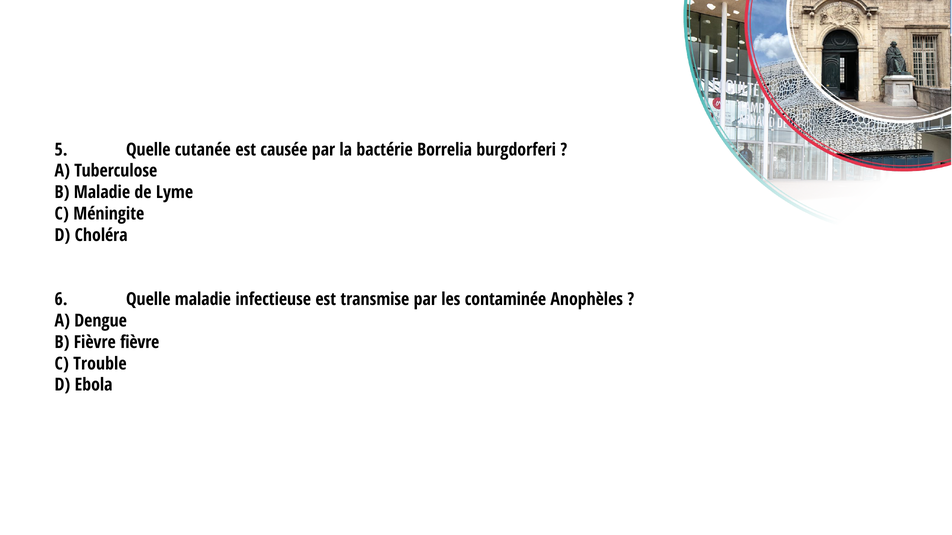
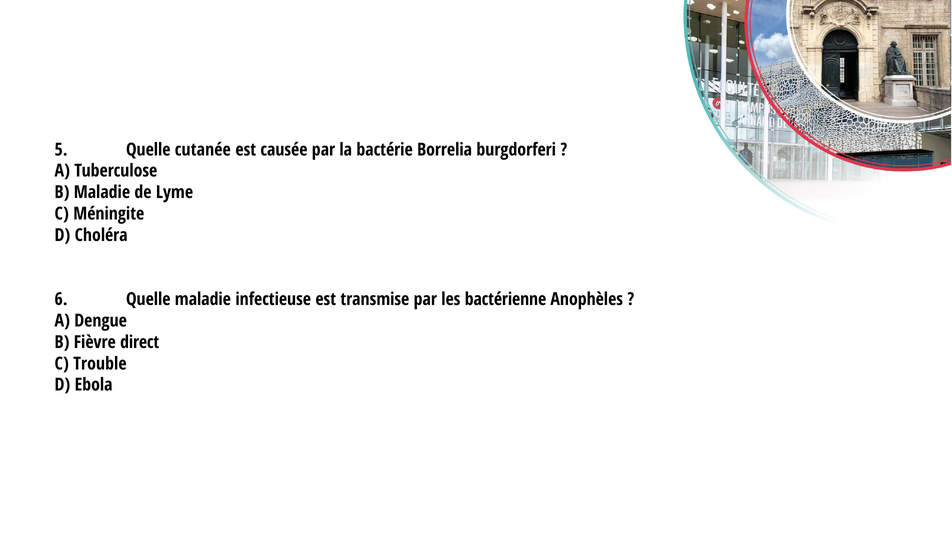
contaminée: contaminée -> bactérienne (505, 300)
Fièvre fièvre: fièvre -> direct (140, 343)
